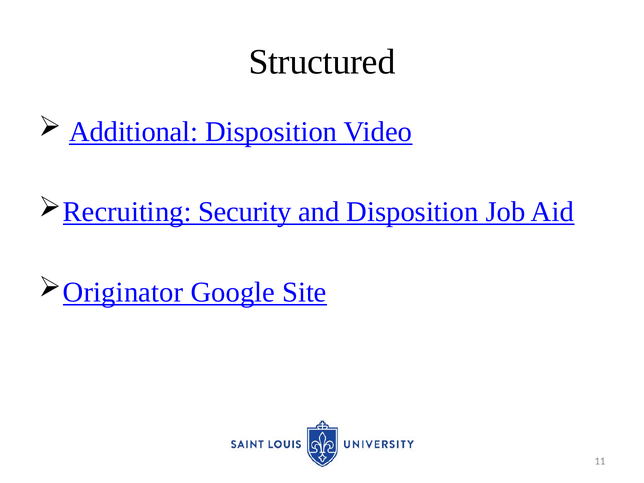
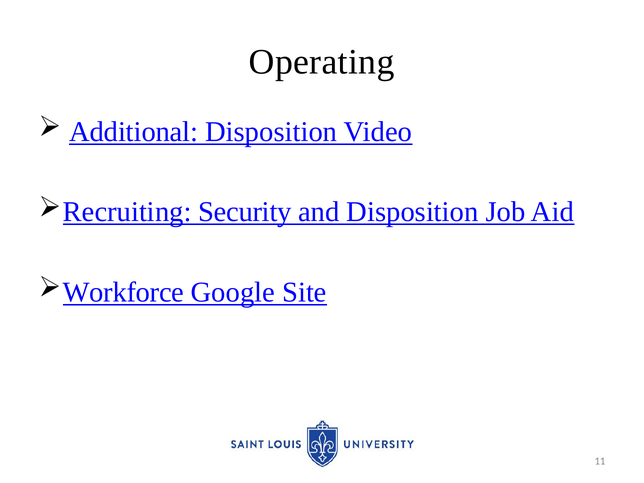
Structured: Structured -> Operating (322, 62)
Originator: Originator -> Workforce (123, 292)
